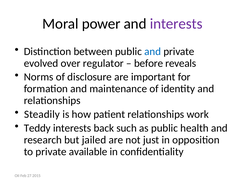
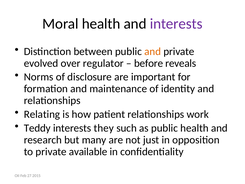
Moral power: power -> health (101, 24)
and colour: blue -> orange (153, 51)
Steadily: Steadily -> Relating (42, 114)
back: back -> they (104, 128)
jailed: jailed -> many (94, 140)
